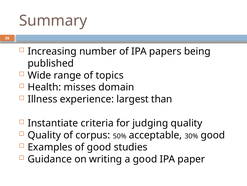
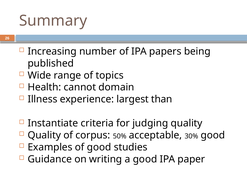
misses: misses -> cannot (80, 87)
